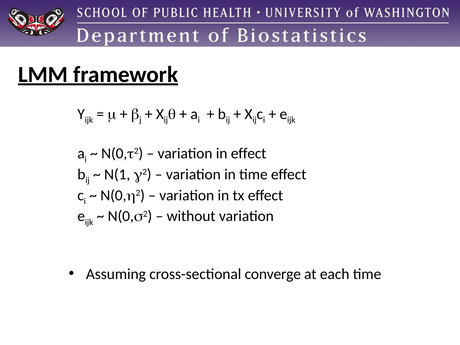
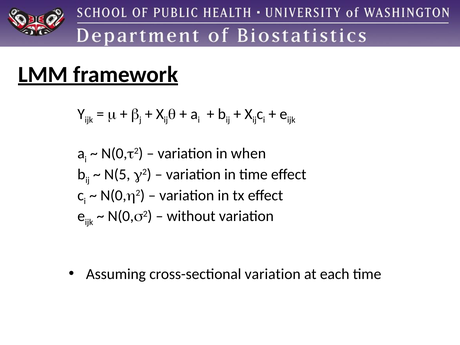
in effect: effect -> when (248, 153)
N(1: N(1 -> N(5 (117, 174)
cross-sectional converge: converge -> variation (273, 274)
